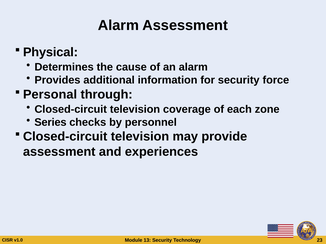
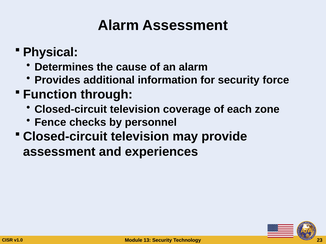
Personal: Personal -> Function (50, 95)
Series: Series -> Fence (50, 123)
